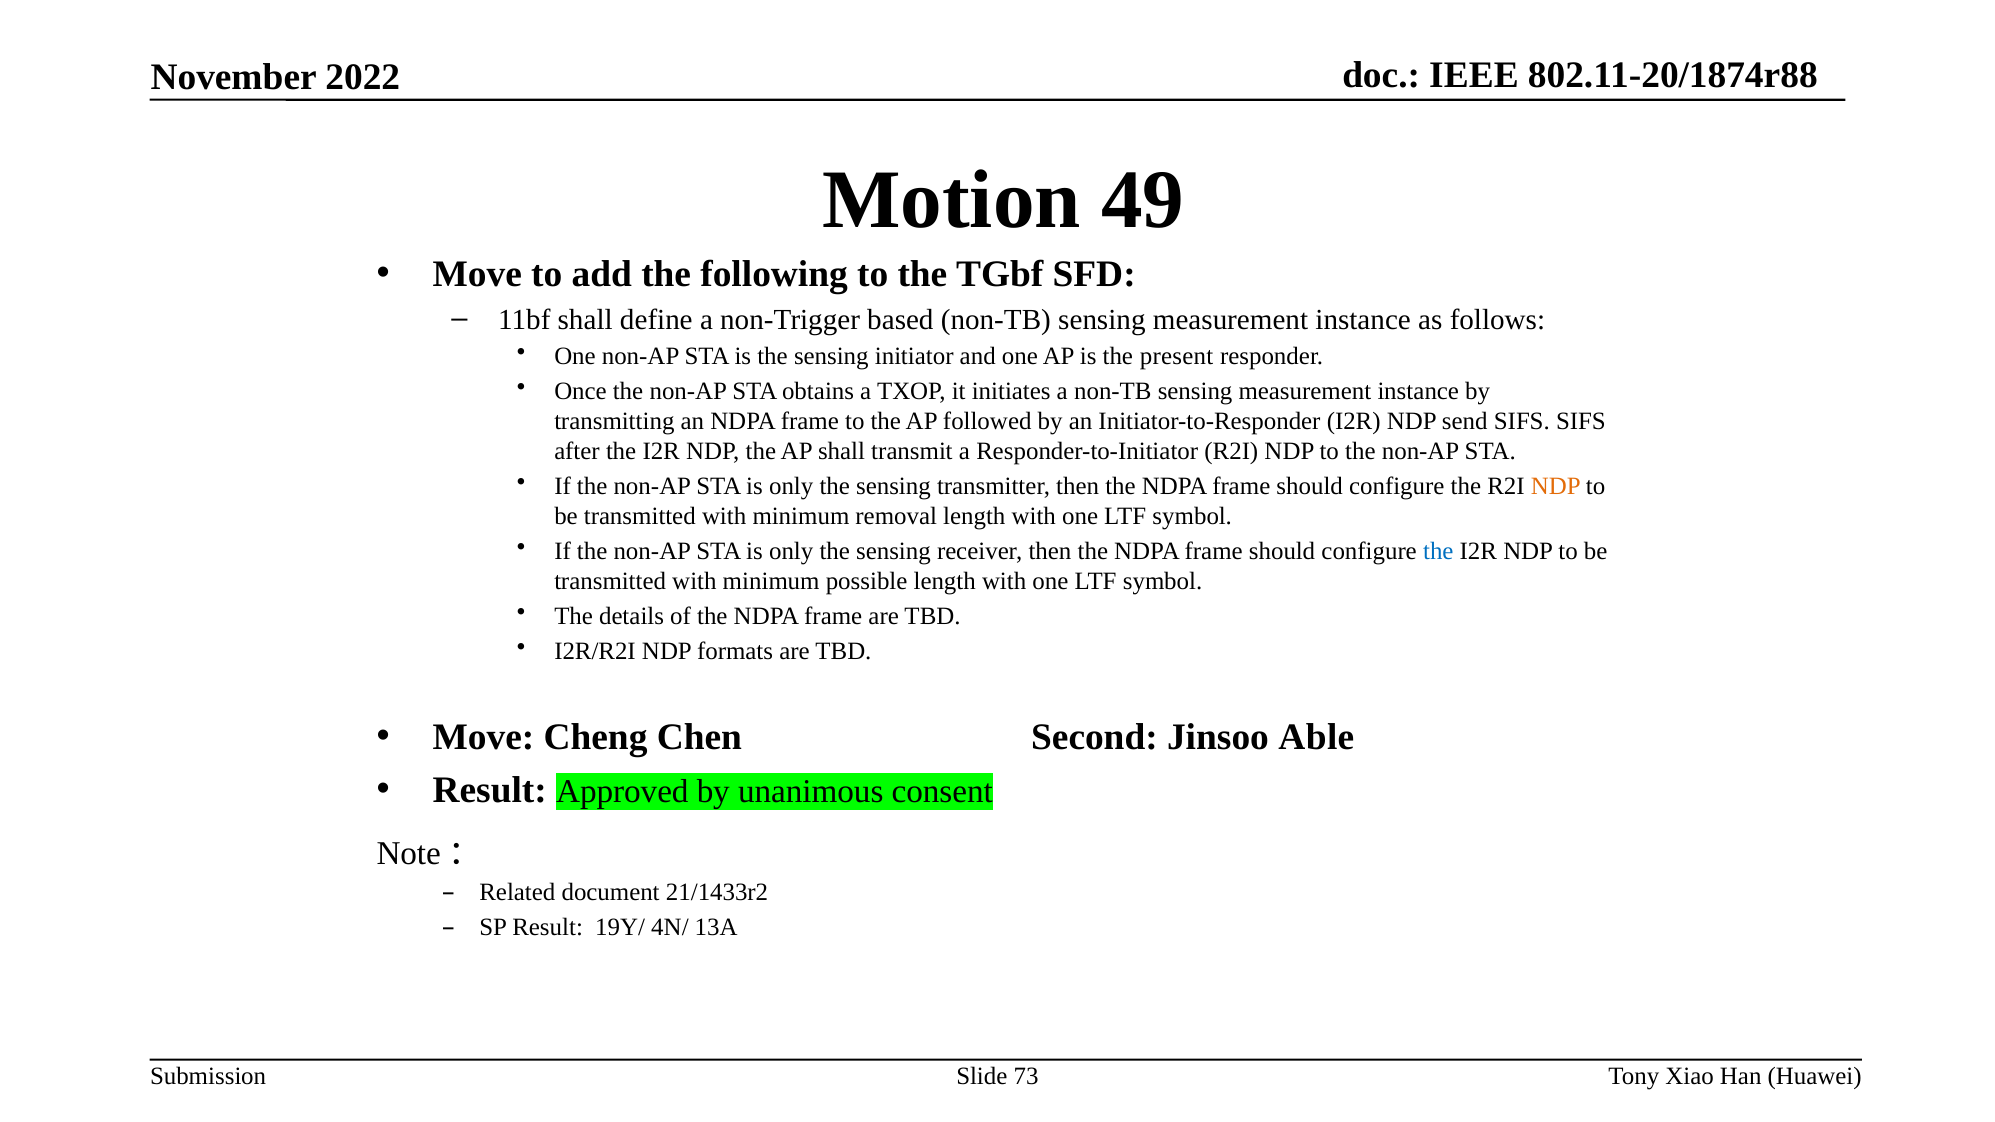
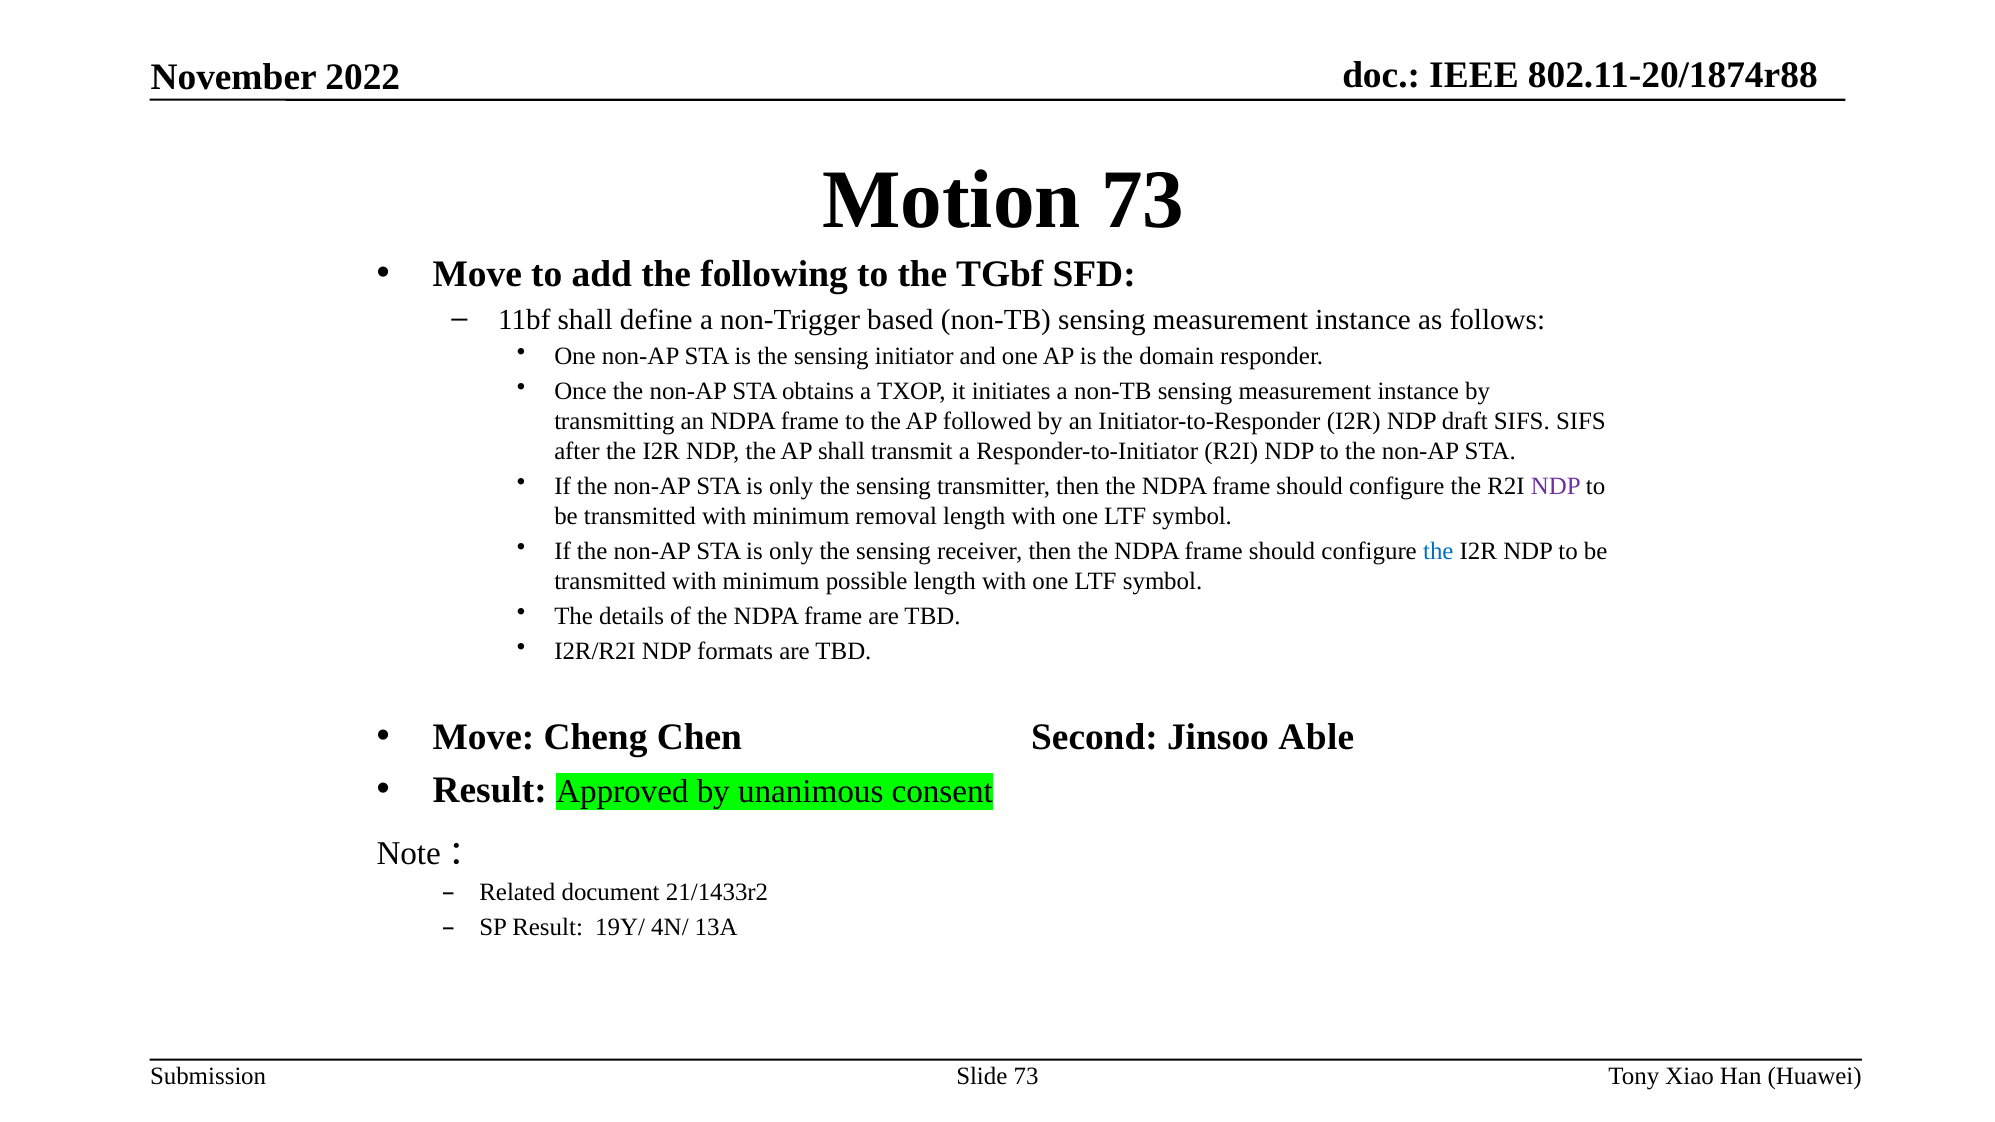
Motion 49: 49 -> 73 (1143, 200)
present: present -> domain (1177, 357)
send: send -> draft (1465, 422)
NDP colour: orange -> purple (1556, 486)
